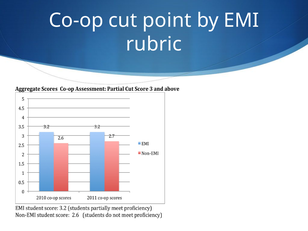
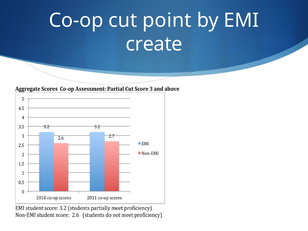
rubric: rubric -> create (154, 44)
